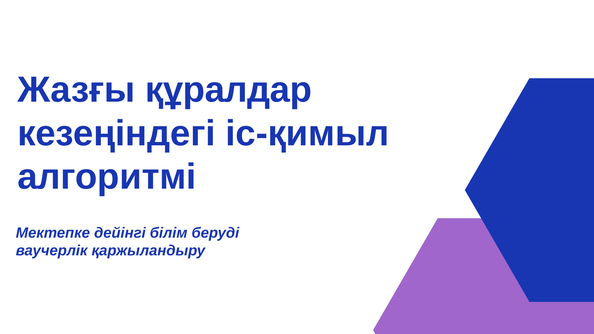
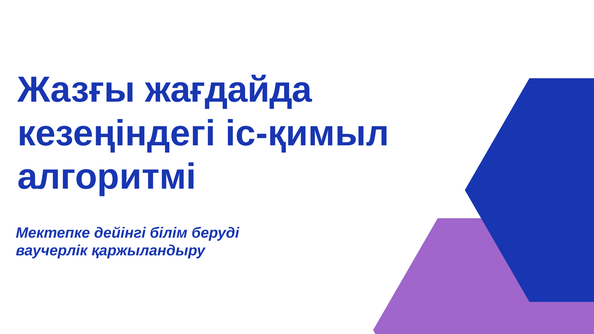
құралдар: құралдар -> жағдайда (229, 90)
